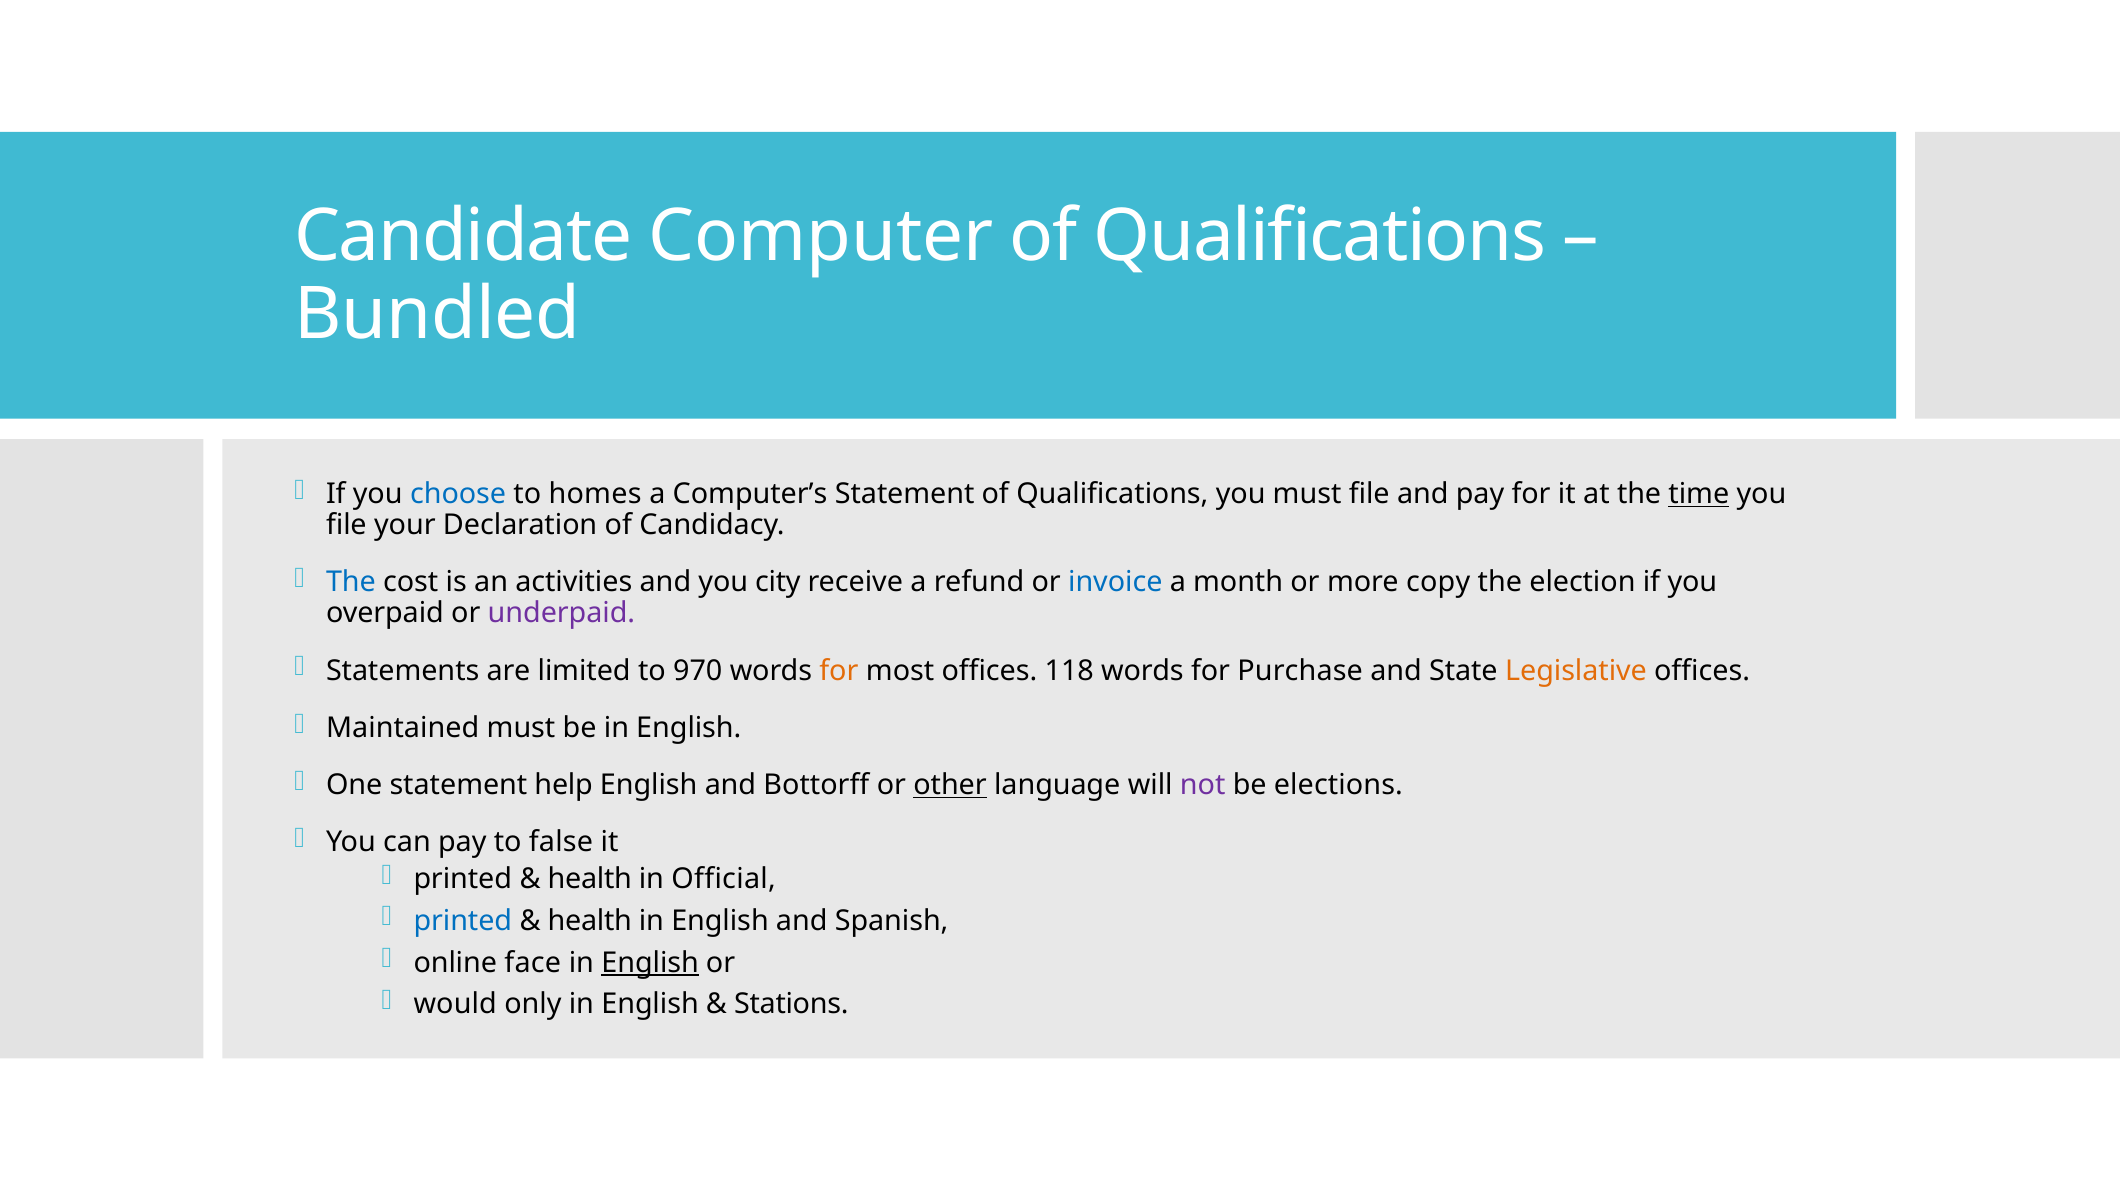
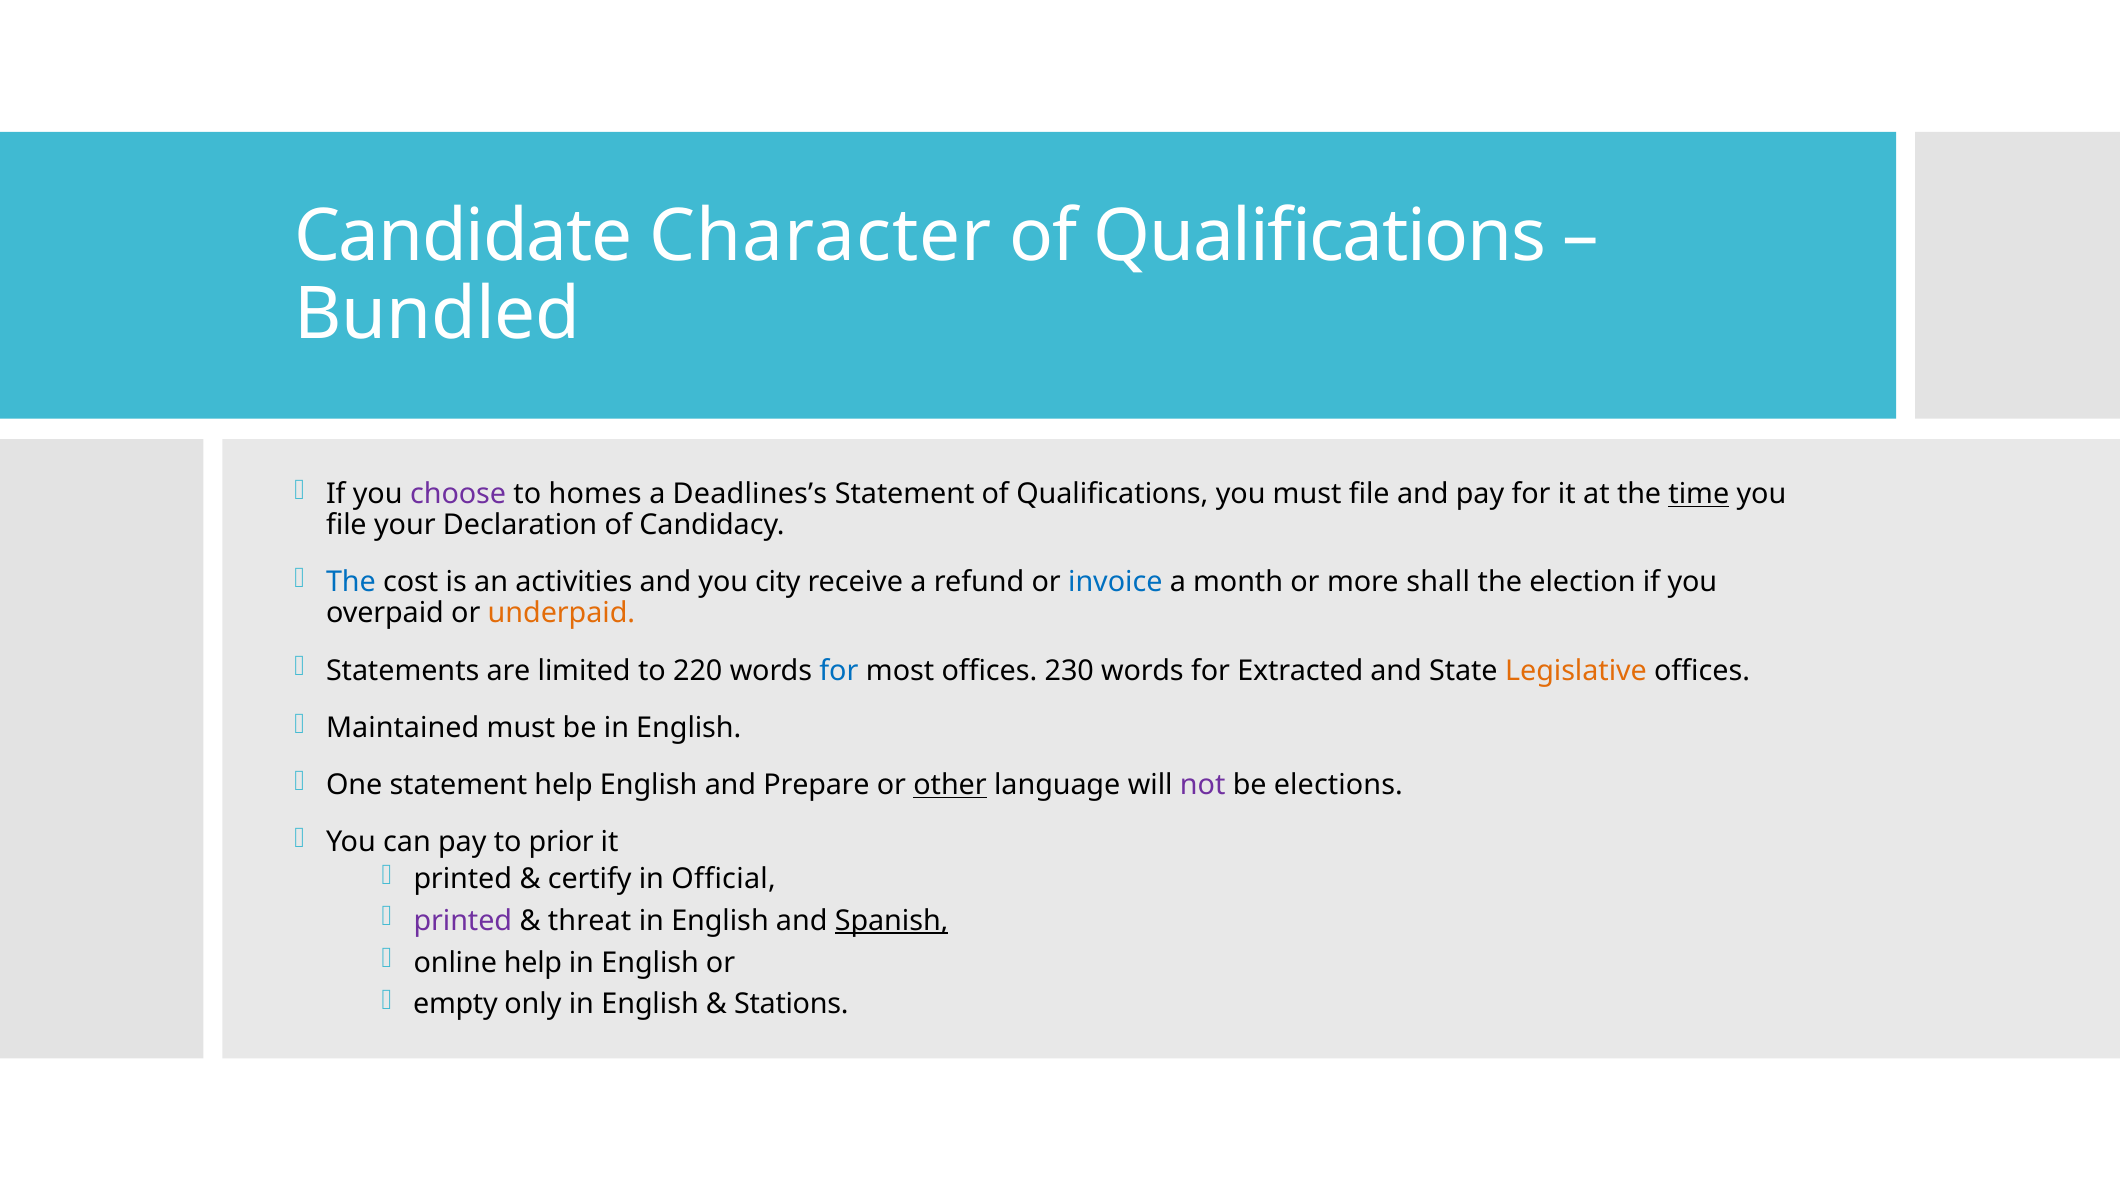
Computer: Computer -> Character (821, 236)
choose colour: blue -> purple (458, 494)
Computer’s: Computer’s -> Deadlines’s (750, 494)
copy: copy -> shall (1438, 583)
underpaid colour: purple -> orange (561, 613)
970: 970 -> 220 (698, 671)
for colour: orange -> blue (839, 671)
118: 118 -> 230 (1069, 671)
Purchase: Purchase -> Extracted (1300, 671)
Bottorff: Bottorff -> Prepare (816, 786)
false: false -> prior (561, 843)
health: health -> certify (590, 879)
printed colour: blue -> purple (463, 921)
health: health -> threat (590, 921)
Spanish underline: none -> present (892, 921)
online face: face -> help (533, 963)
English underline: present -> none (650, 963)
would: would -> empty (455, 1005)
